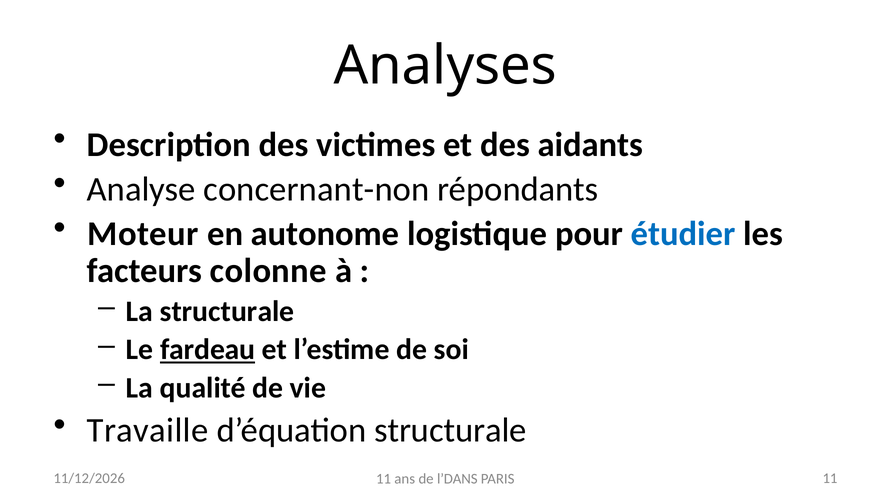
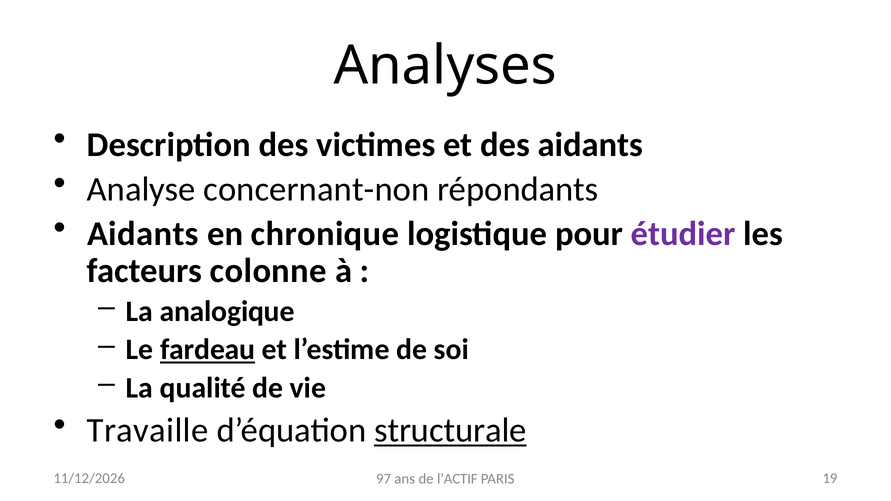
Moteur: Moteur -> Aidants (143, 234)
autonome: autonome -> chronique (325, 234)
étudier colour: blue -> purple (683, 234)
La structurale: structurale -> analogique (227, 312)
structurale underline: none -> present (450, 431)
11: 11 -> 97 (384, 479)
l’DANS: l’DANS -> l’ACTIF (457, 479)
PARIS 11: 11 -> 19 (830, 479)
